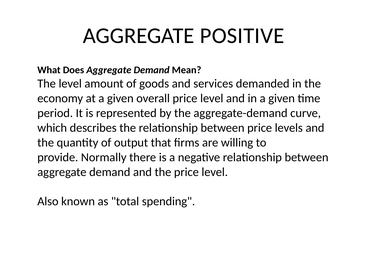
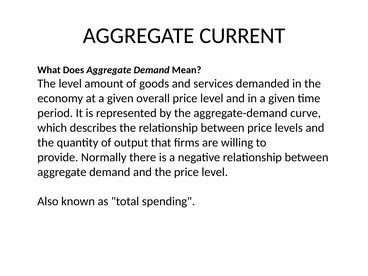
POSITIVE: POSITIVE -> CURRENT (242, 36)
